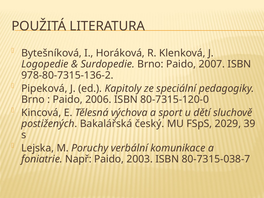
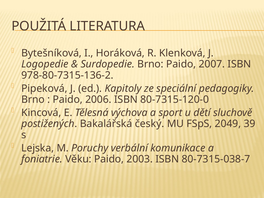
2029: 2029 -> 2049 (228, 124)
Např: Např -> Věku (78, 159)
